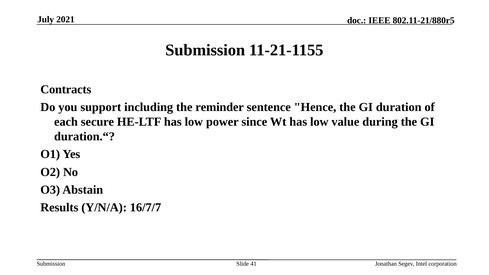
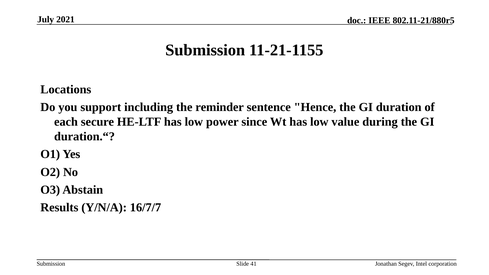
Contracts: Contracts -> Locations (66, 89)
